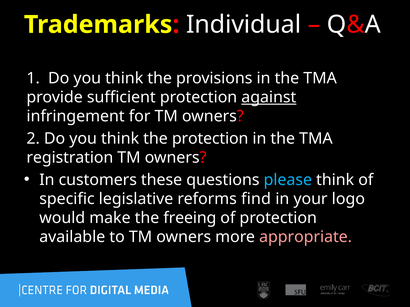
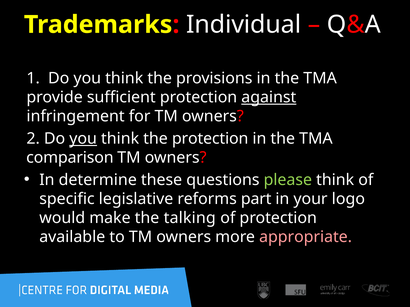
you underline: none -> present (83, 139)
registration: registration -> comparison (70, 158)
customers: customers -> determine (98, 180)
please colour: light blue -> light green (288, 180)
find: find -> part (256, 199)
freeing: freeing -> talking (190, 218)
